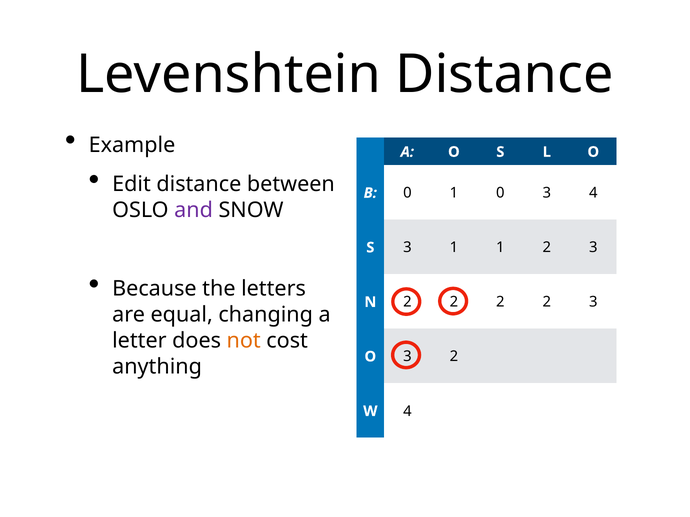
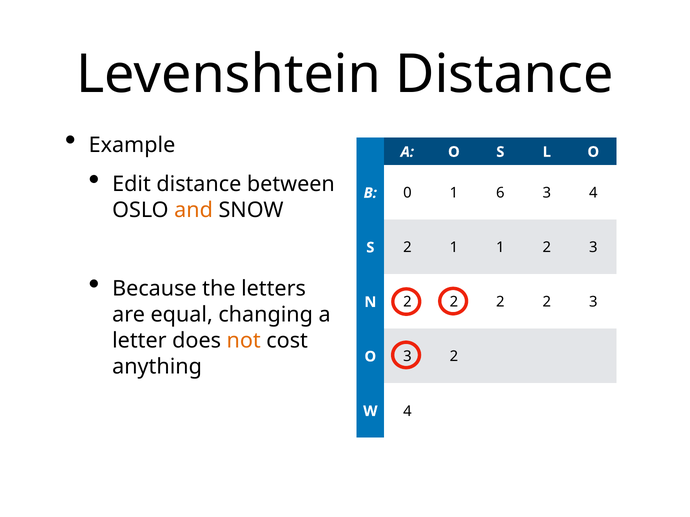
1 0: 0 -> 6 (500, 193)
and colour: purple -> orange (194, 210)
S 3: 3 -> 2 (407, 248)
